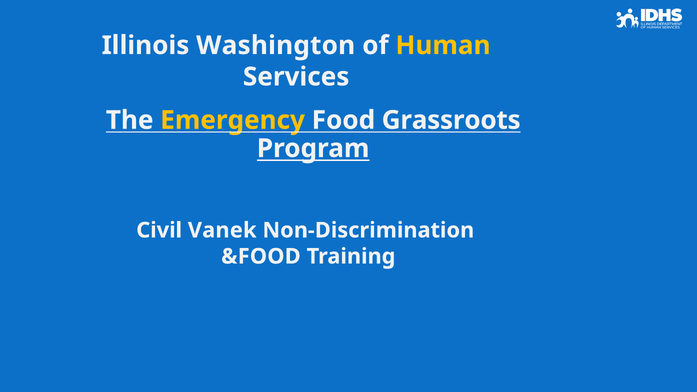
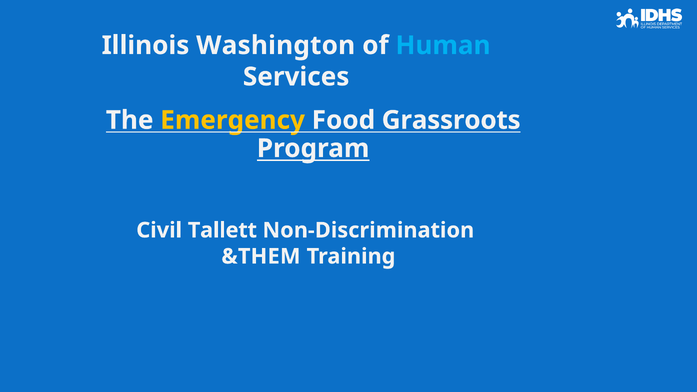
Human colour: yellow -> light blue (443, 45)
Vanek: Vanek -> Tallett (222, 230)
&FOOD: &FOOD -> &THEM (261, 256)
